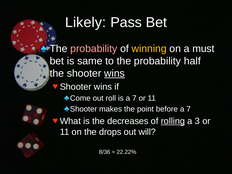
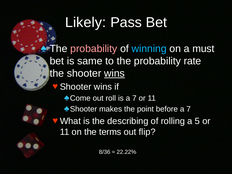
winning colour: yellow -> light blue (149, 49)
half: half -> rate (192, 61)
decreases: decreases -> describing (128, 121)
rolling underline: present -> none (173, 121)
3: 3 -> 5 (197, 121)
drops: drops -> terms (110, 132)
will: will -> flip (147, 132)
